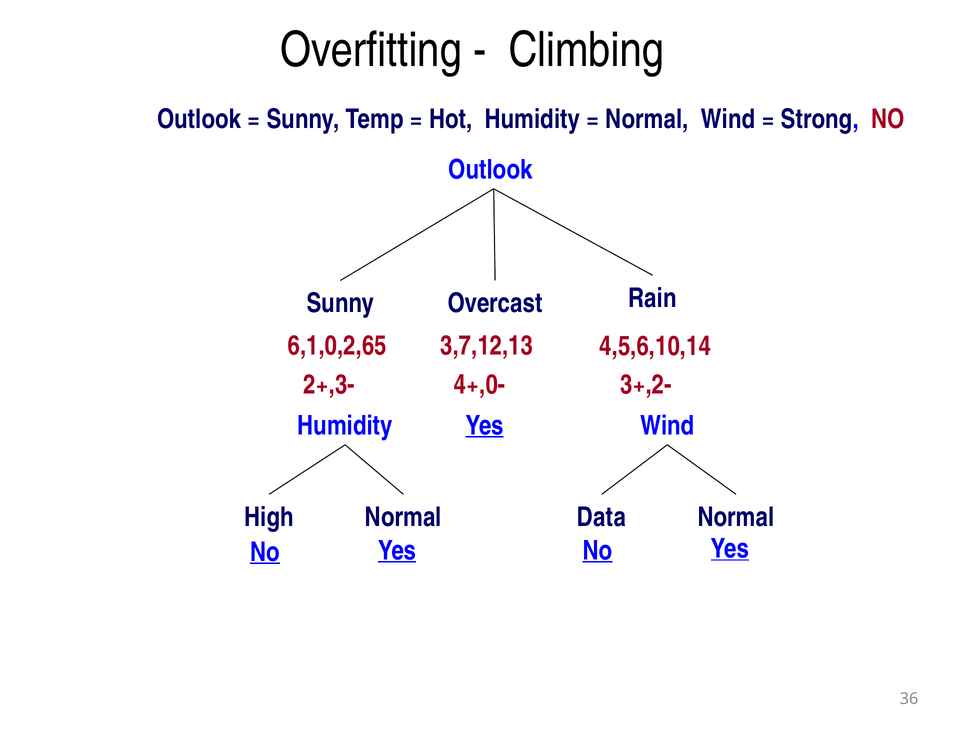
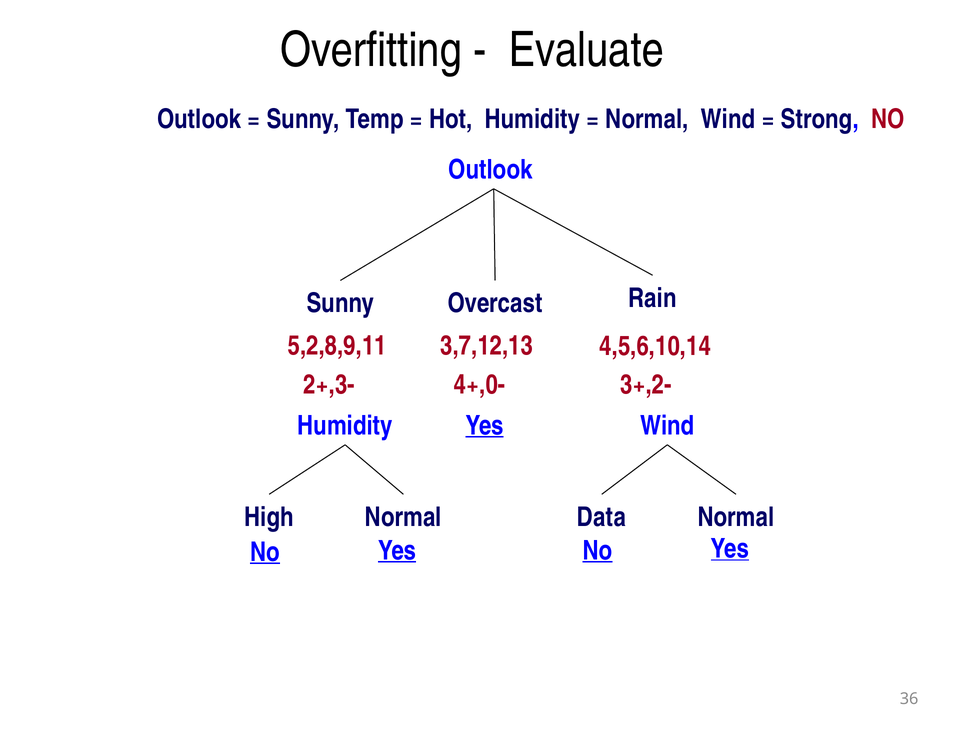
Climbing: Climbing -> Evaluate (586, 50)
6,1,0,2,65: 6,1,0,2,65 -> 5,2,8,9,11 (337, 346)
